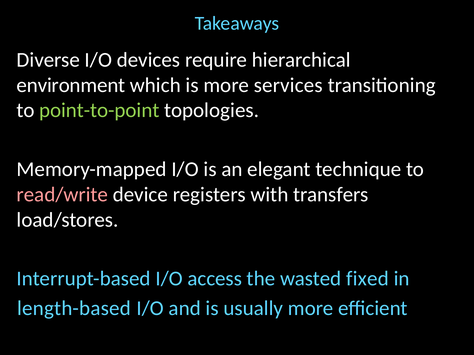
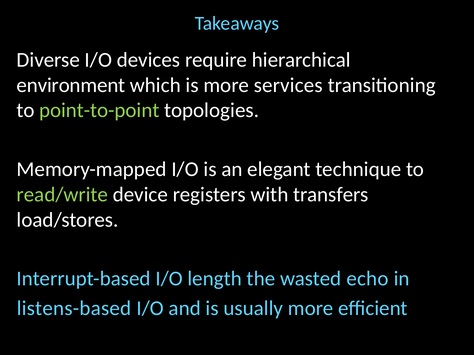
read/write colour: pink -> light green (62, 195)
access: access -> length (215, 279)
fixed: fixed -> echo (367, 279)
length-based: length-based -> listens-based (74, 309)
